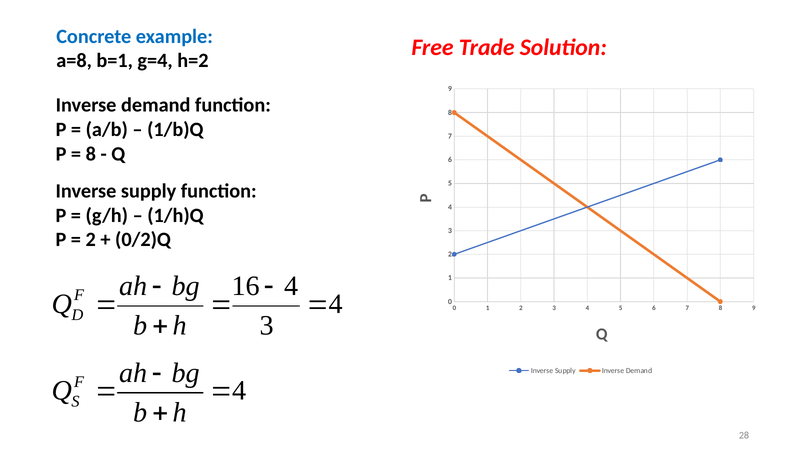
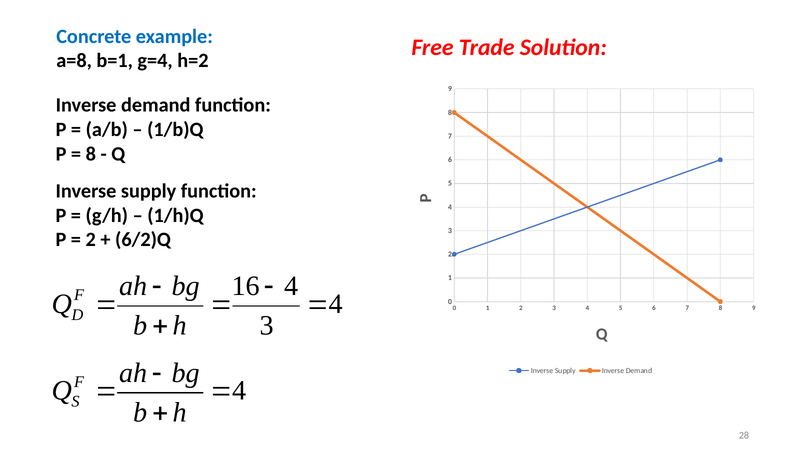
0/2)Q: 0/2)Q -> 6/2)Q (143, 240)
